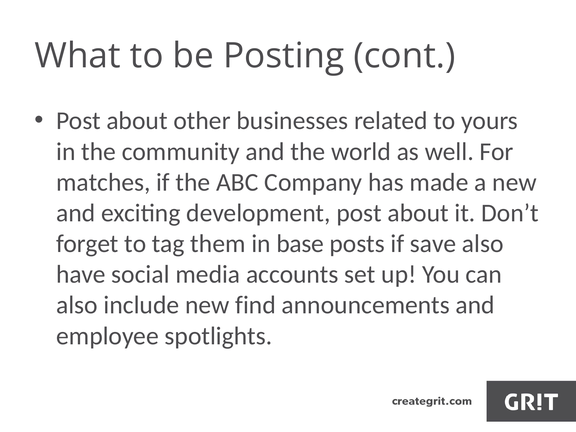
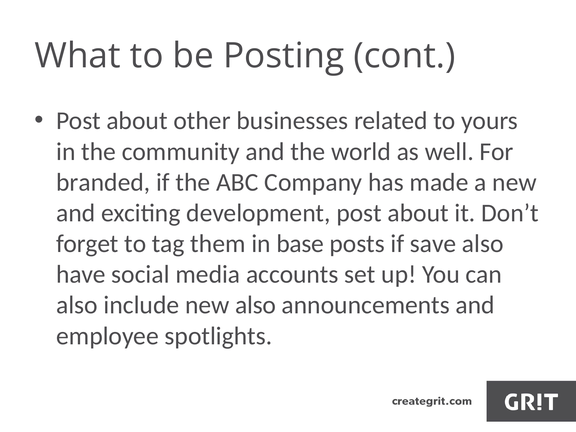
matches: matches -> branded (103, 182)
new find: find -> also (256, 305)
